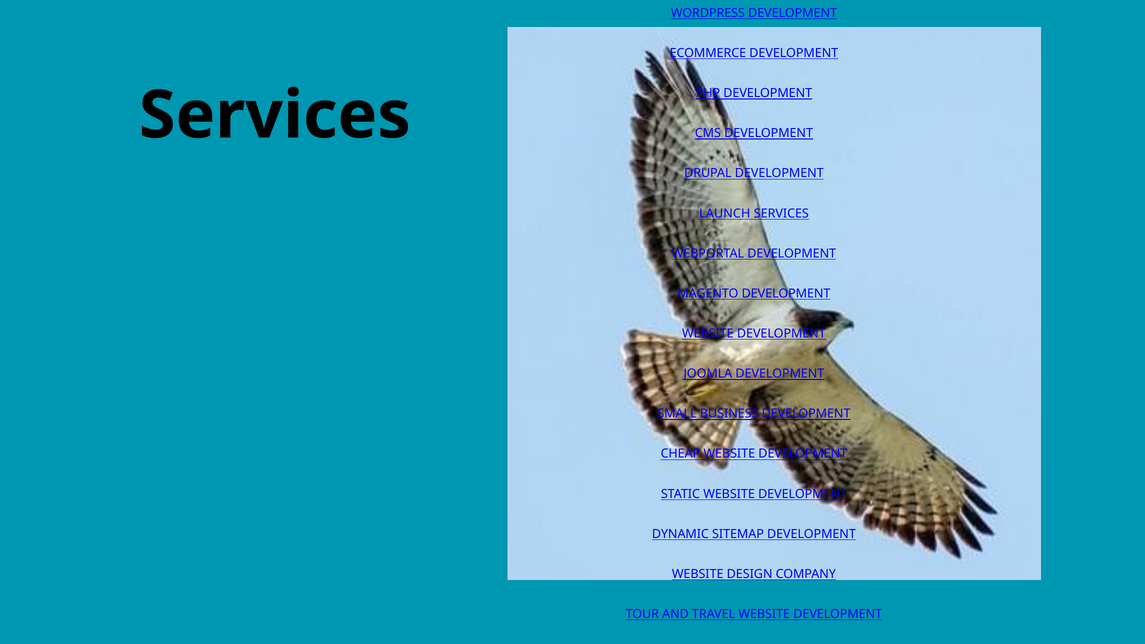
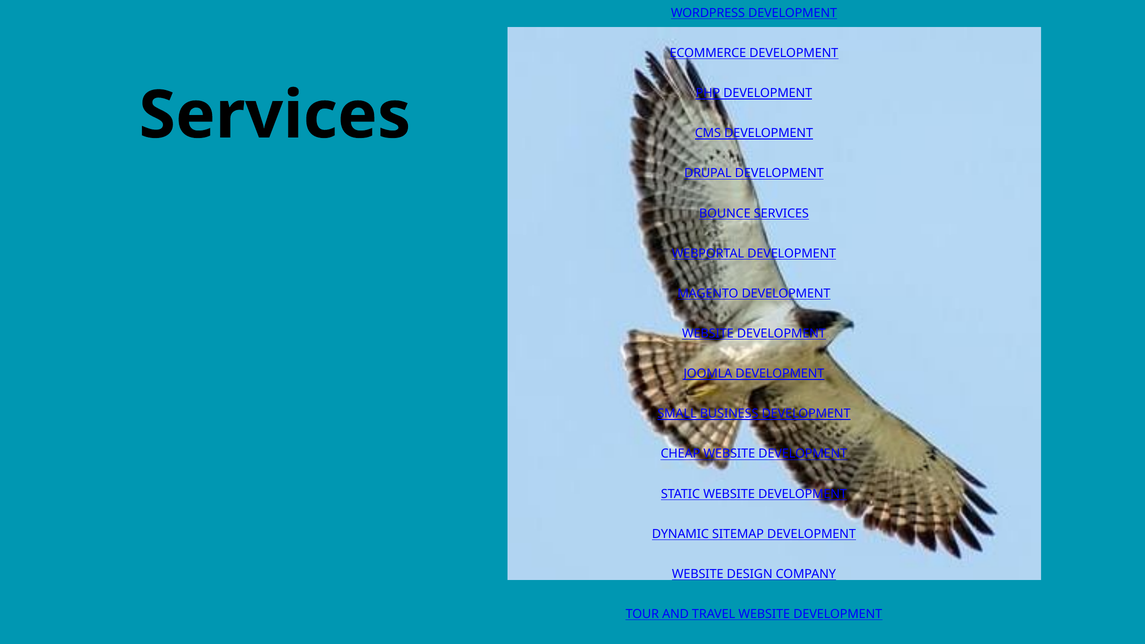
LAUNCH: LAUNCH -> BOUNCE (725, 213)
